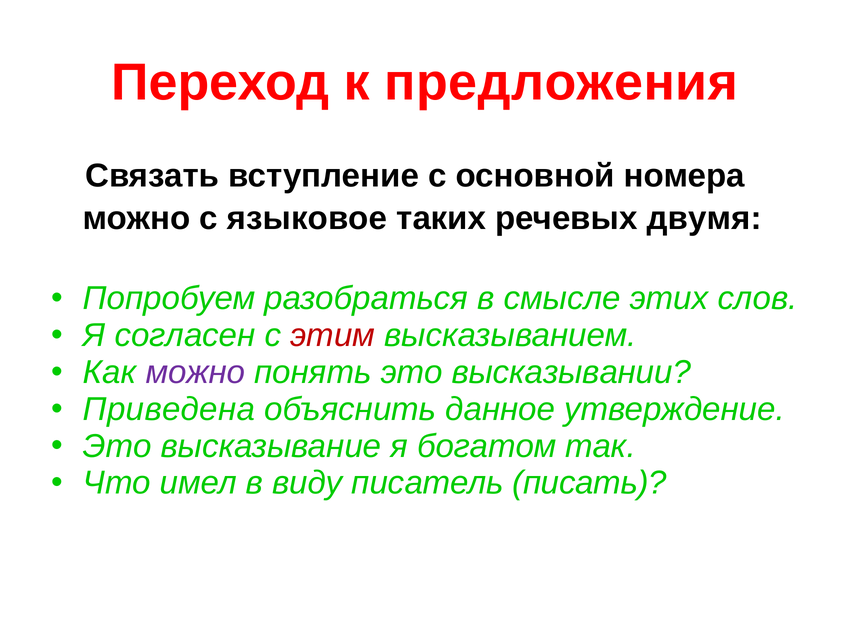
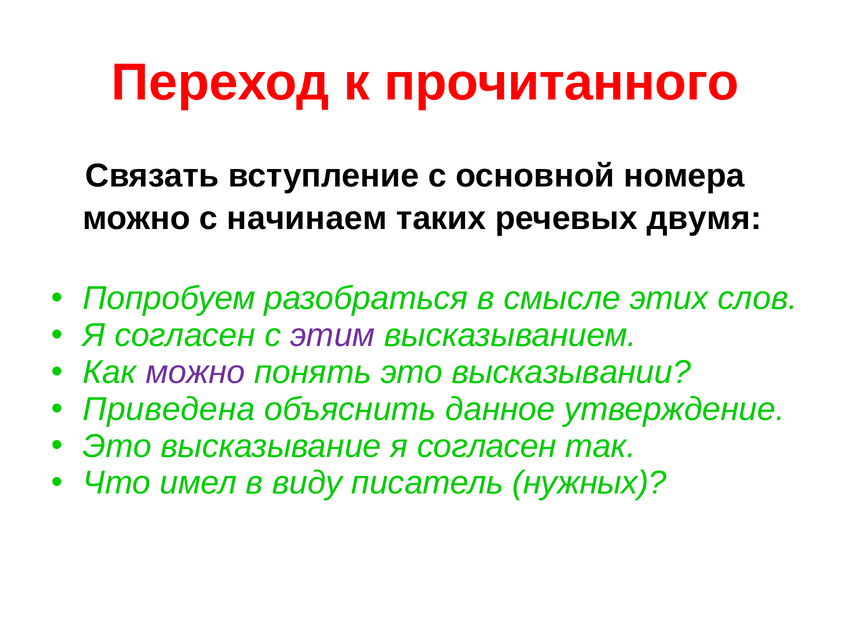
предложения: предложения -> прочитанного (562, 82)
языковое: языковое -> начинаем (307, 218)
этим colour: red -> purple (333, 335)
высказывание я богатом: богатом -> согласен (487, 446)
писать: писать -> нужных (590, 483)
